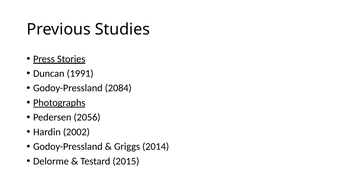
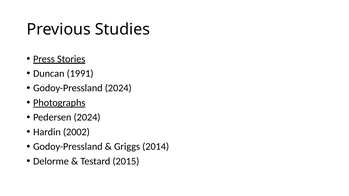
Godoy-Pressland 2084: 2084 -> 2024 (118, 88)
Pedersen 2056: 2056 -> 2024 (87, 118)
